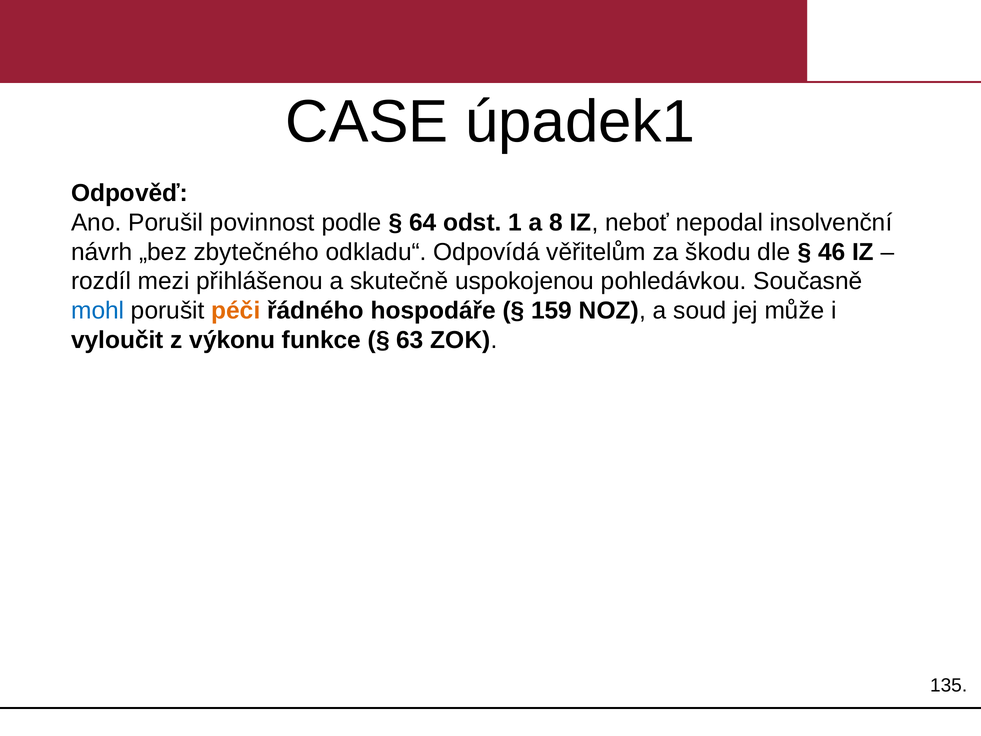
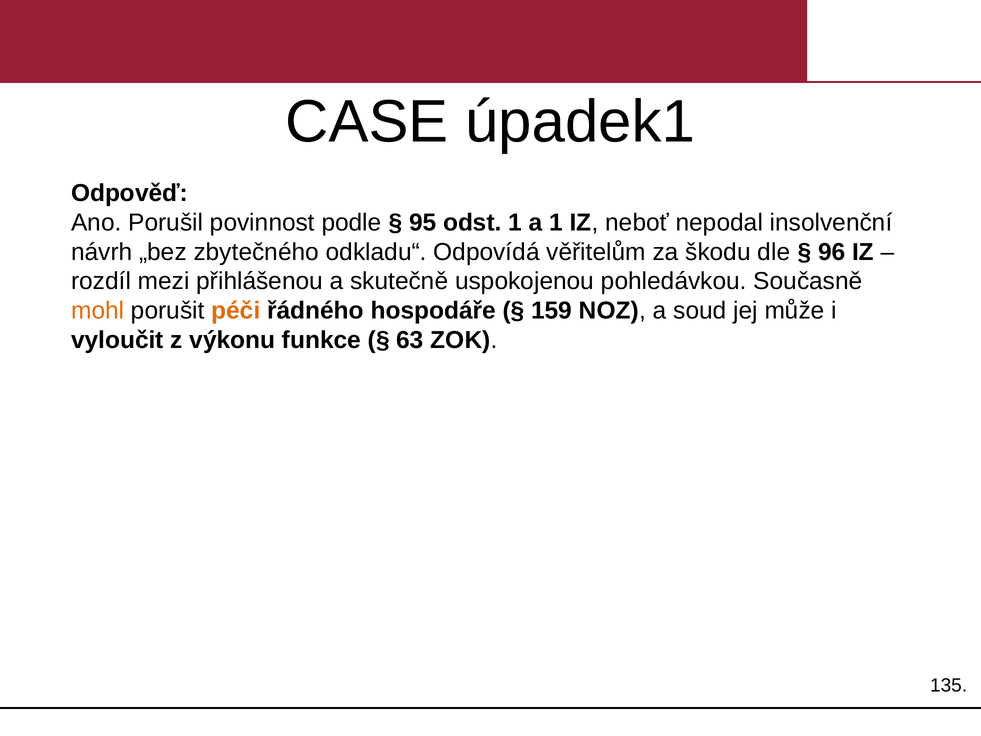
64: 64 -> 95 (423, 222)
a 8: 8 -> 1 (556, 222)
46: 46 -> 96 (832, 252)
mohl colour: blue -> orange (98, 311)
